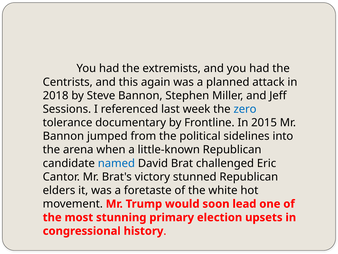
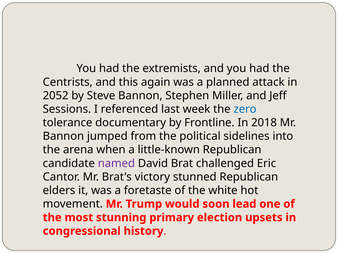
2018: 2018 -> 2052 (56, 95)
2015: 2015 -> 2018 (264, 122)
named colour: blue -> purple (116, 163)
